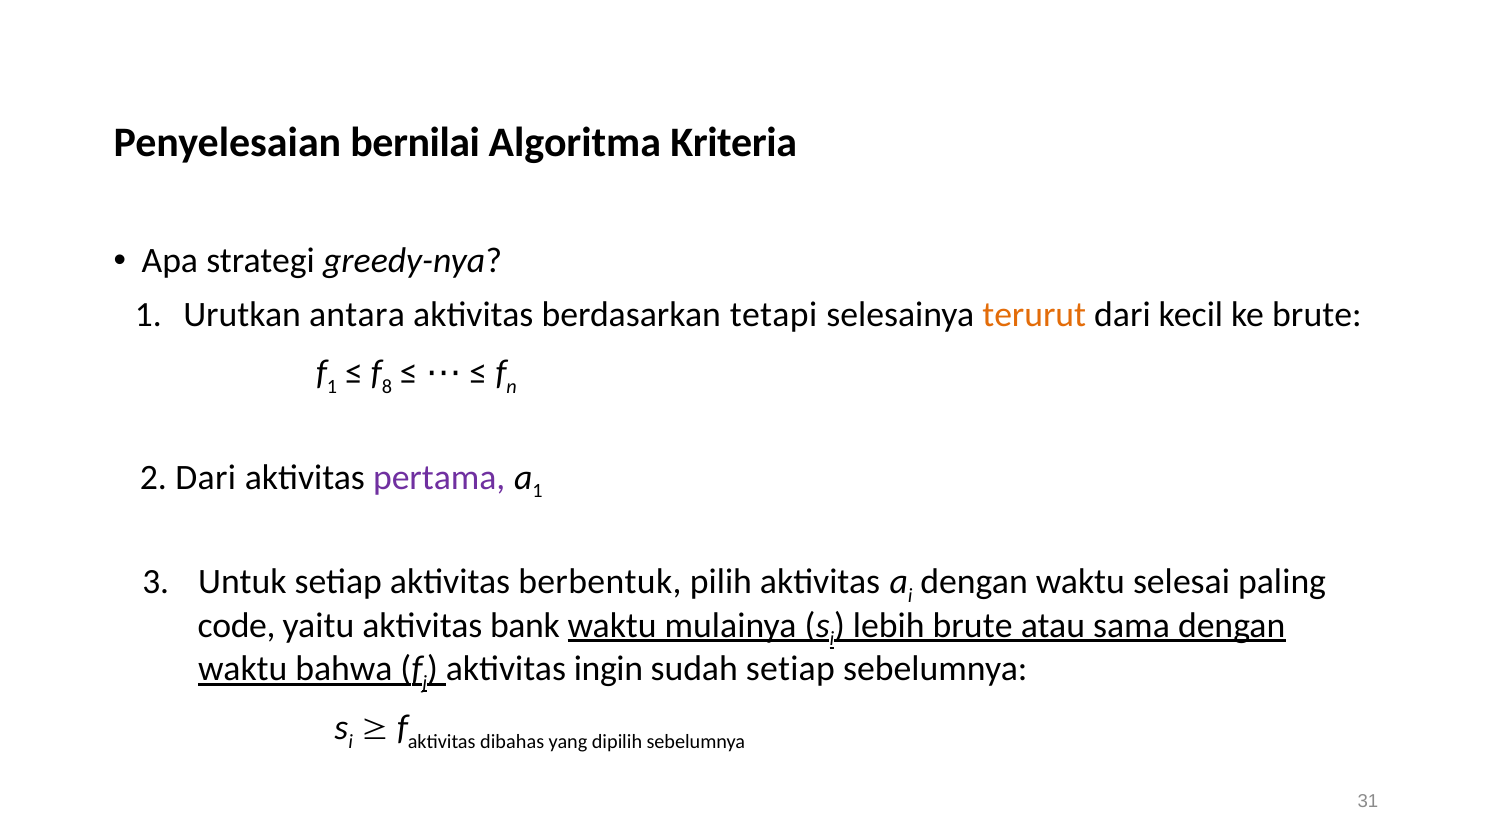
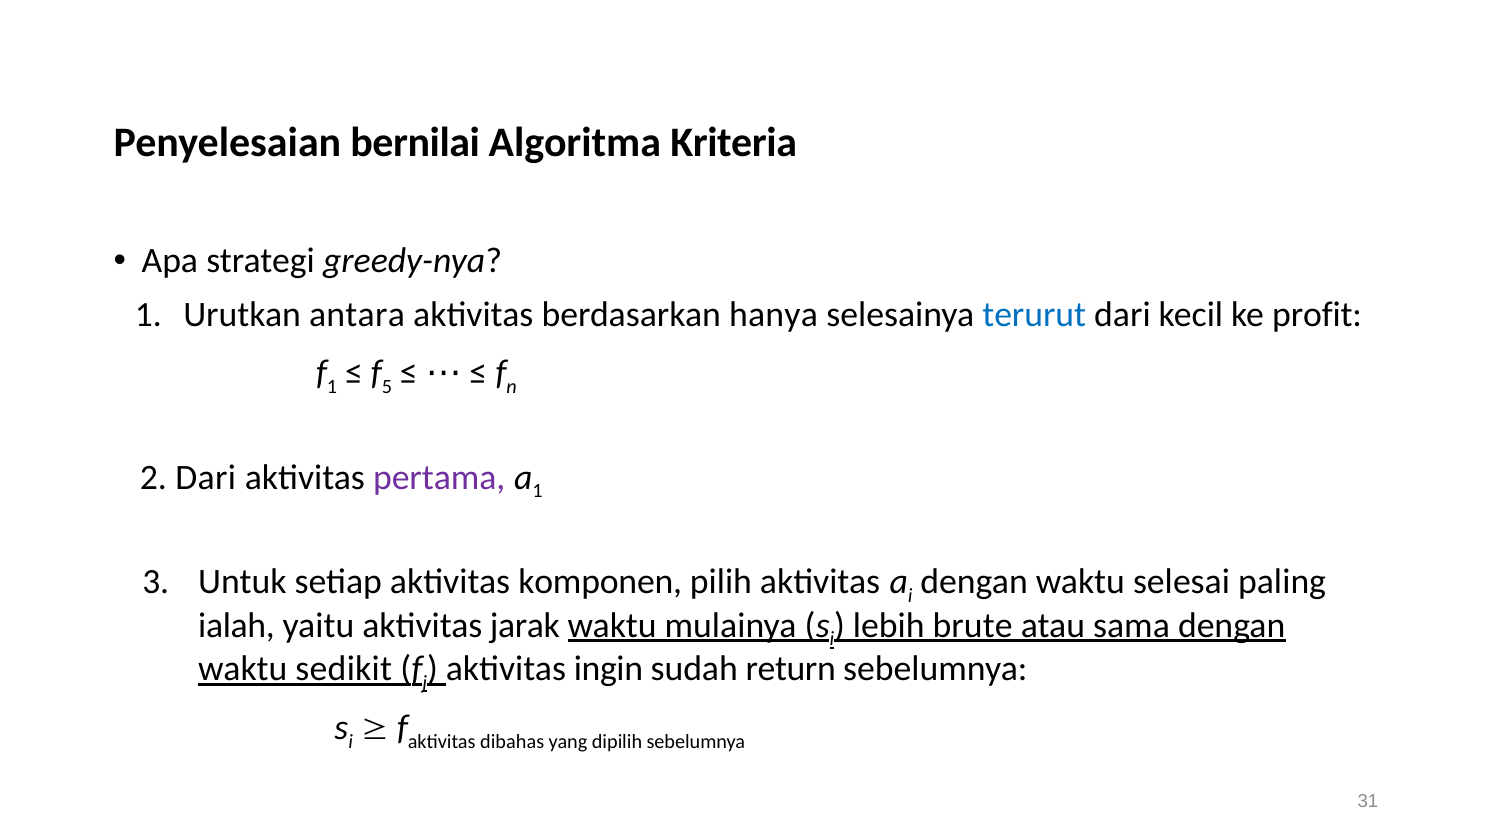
tetapi: tetapi -> hanya (774, 315)
terurut colour: orange -> blue (1034, 315)
ke brute: brute -> profit (1317, 315)
8: 8 -> 5 (387, 387)
berbentuk: berbentuk -> komponen (600, 582)
code: code -> ialah (237, 626)
bank: bank -> jarak (525, 626)
bahwa: bahwa -> sedikit (344, 669)
sudah setiap: setiap -> return (791, 669)
